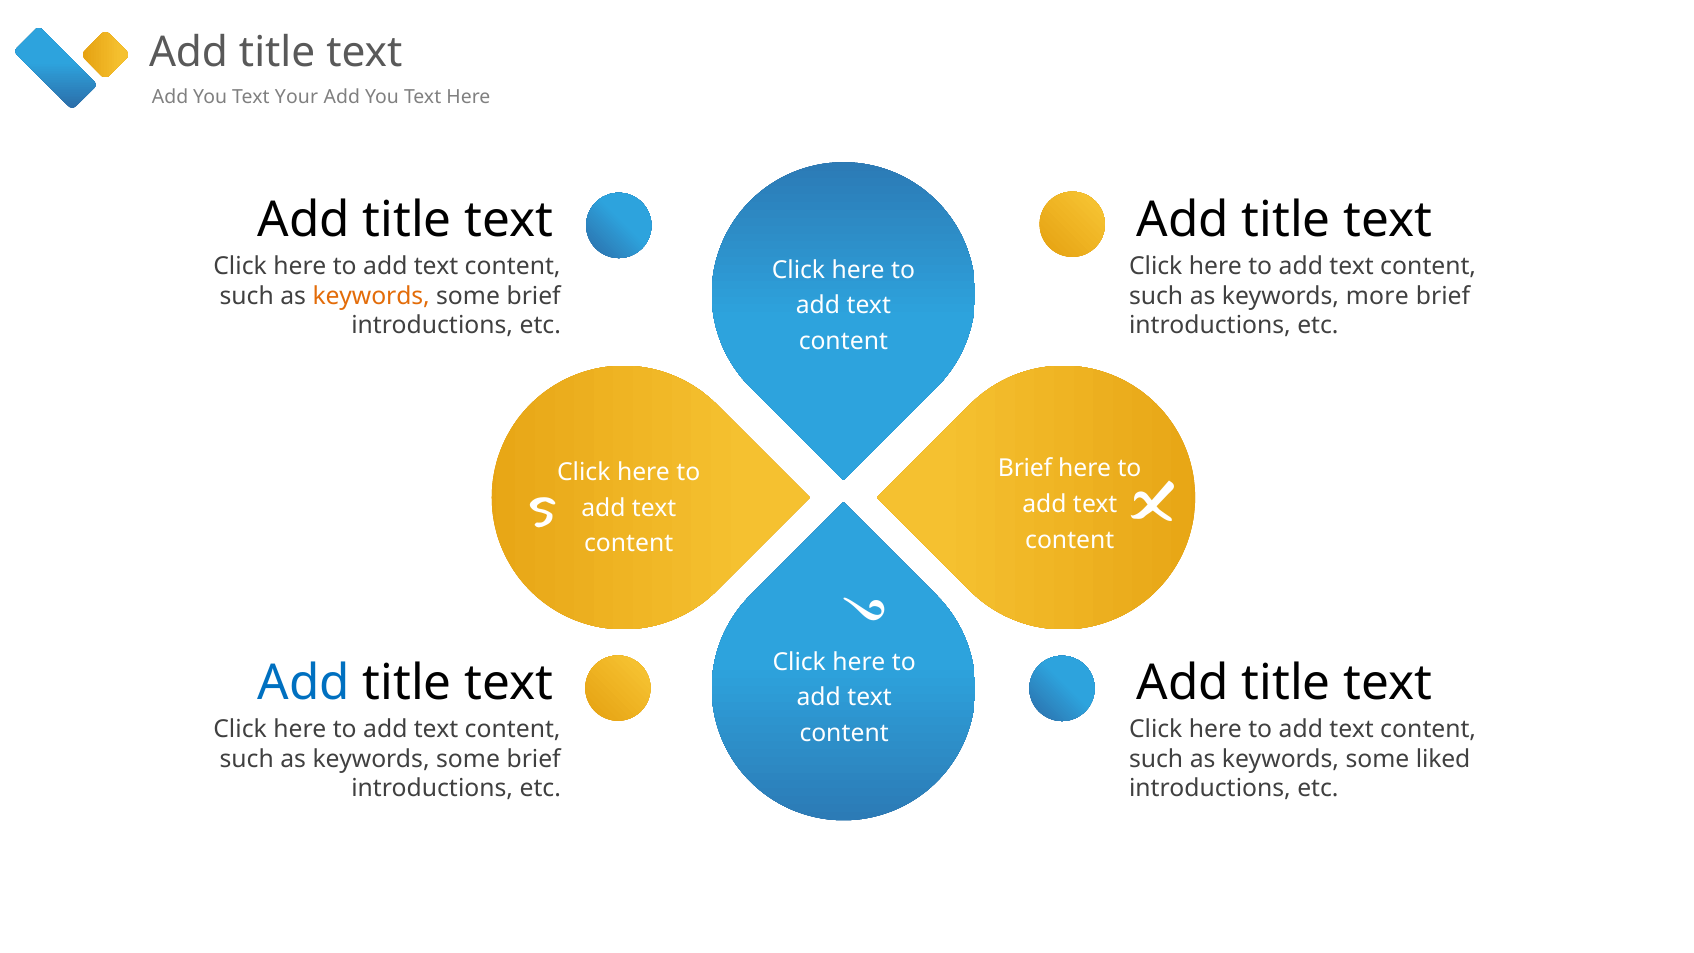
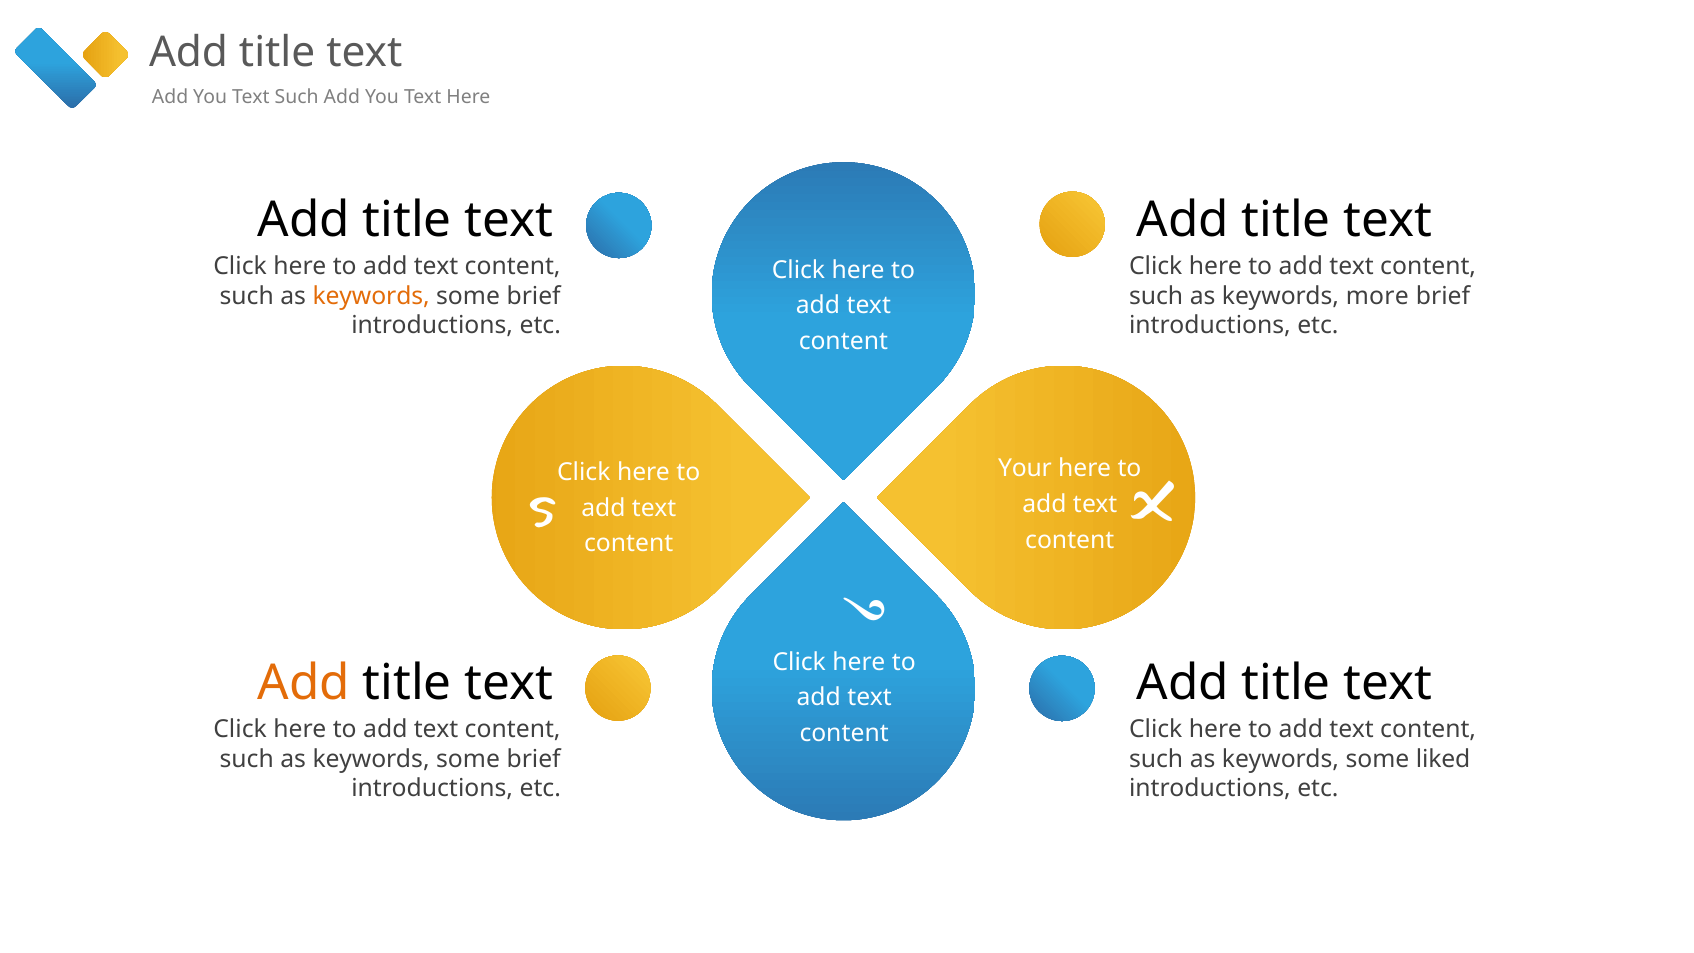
Text Your: Your -> Such (297, 97)
Brief: Brief -> Your (1025, 469)
Add colour: blue -> orange (304, 683)
